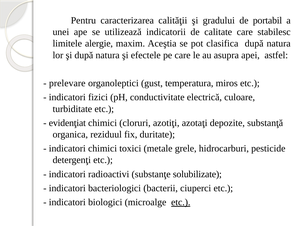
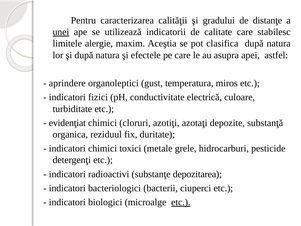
portabil: portabil -> distanţe (267, 20)
unei underline: none -> present (61, 32)
prelevare: prelevare -> aprindere (67, 83)
solubilizate: solubilizate -> depozitarea (197, 174)
